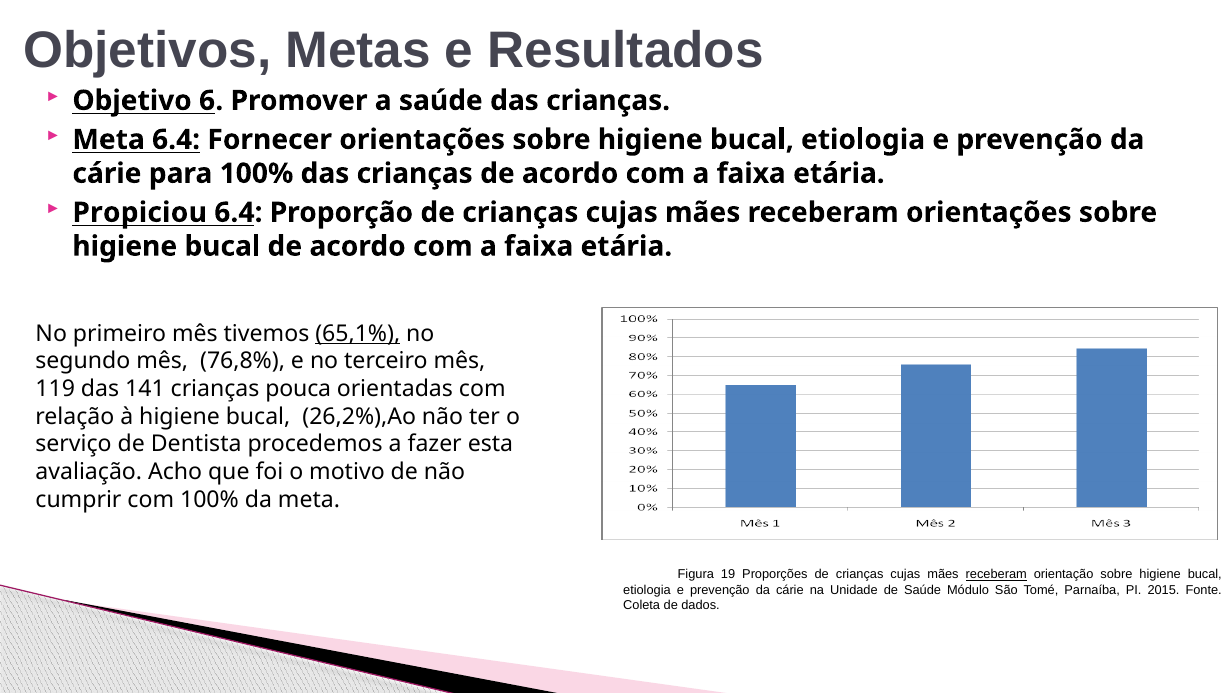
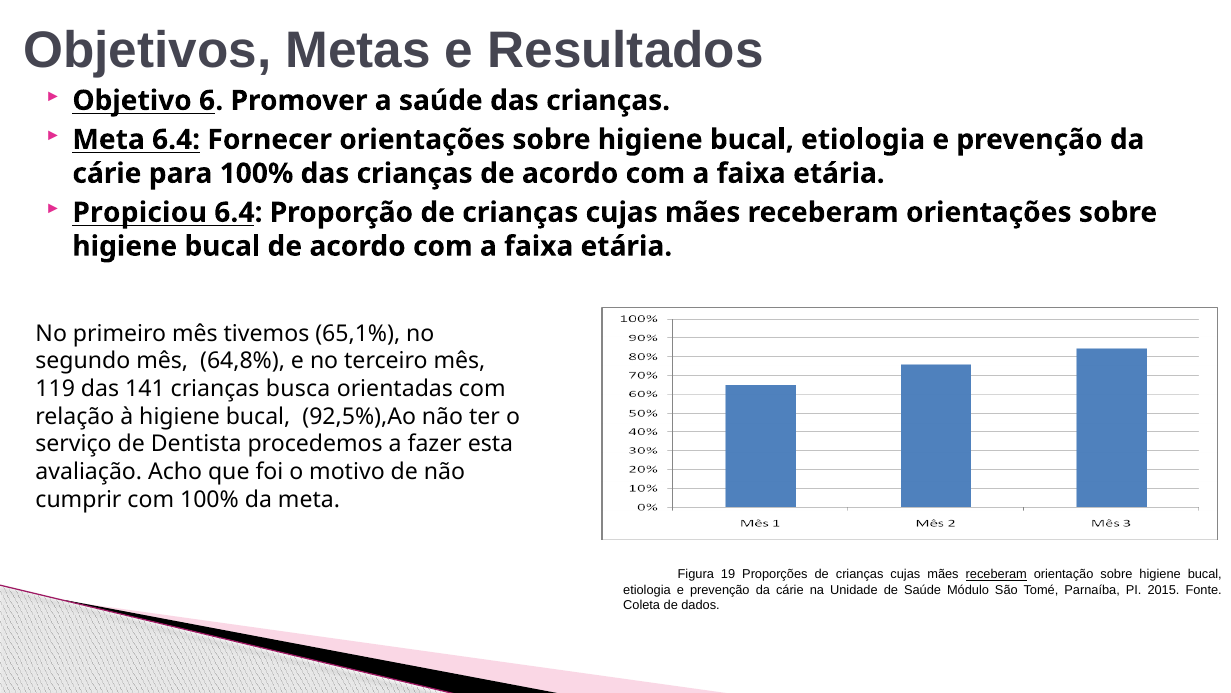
65,1% underline: present -> none (358, 333)
76,8%: 76,8% -> 64,8% (243, 361)
pouca: pouca -> busca (298, 389)
26,2%),Ao: 26,2%),Ao -> 92,5%),Ao (359, 416)
